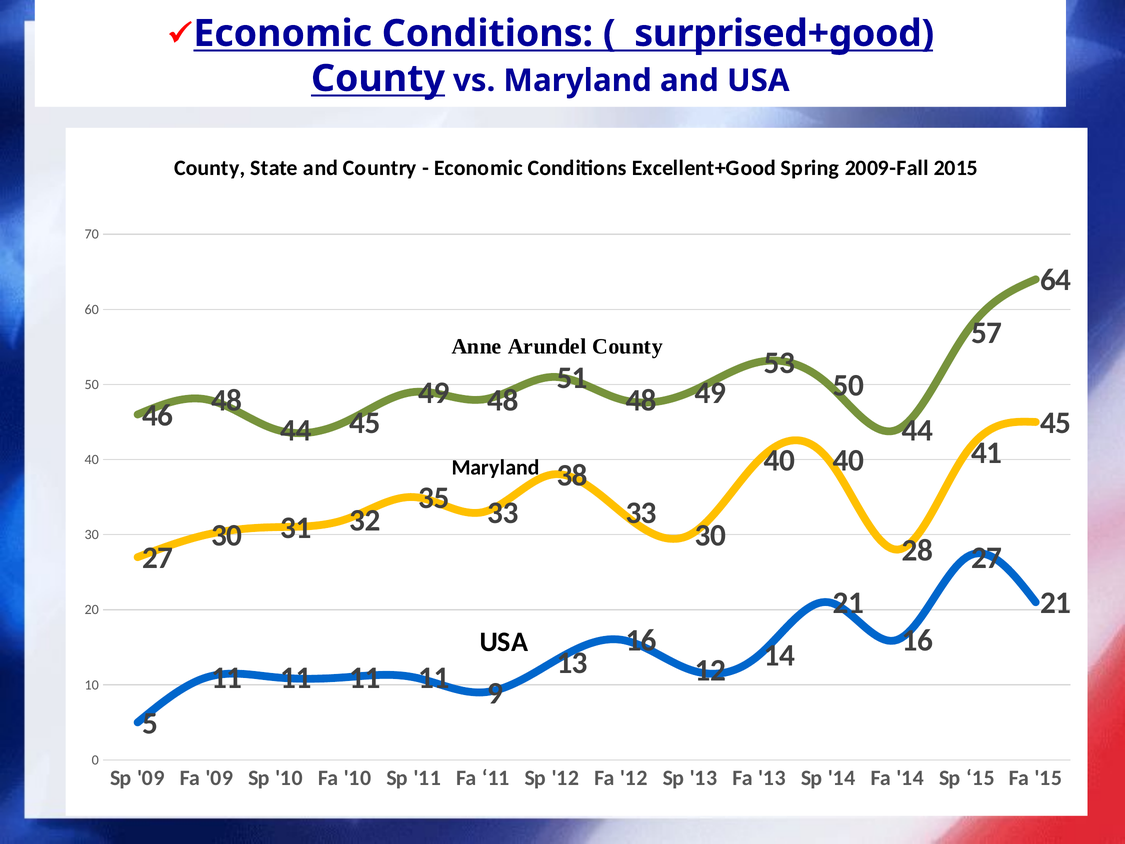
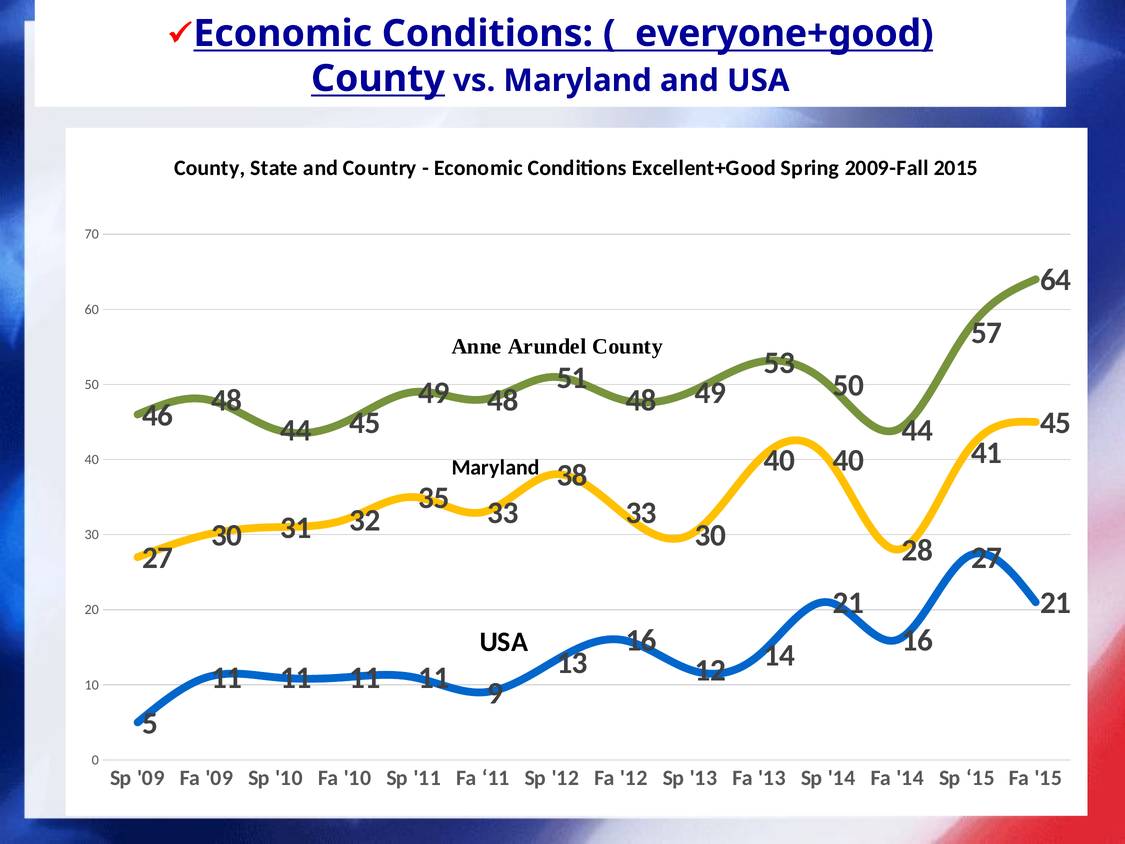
surprised+good: surprised+good -> everyone+good (784, 34)
